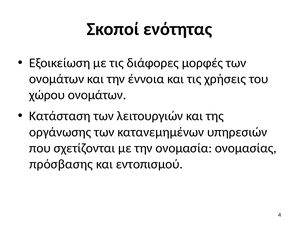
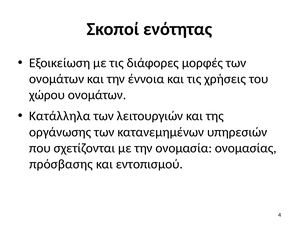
Κατάσταση: Κατάσταση -> Κατάλληλα (60, 116)
